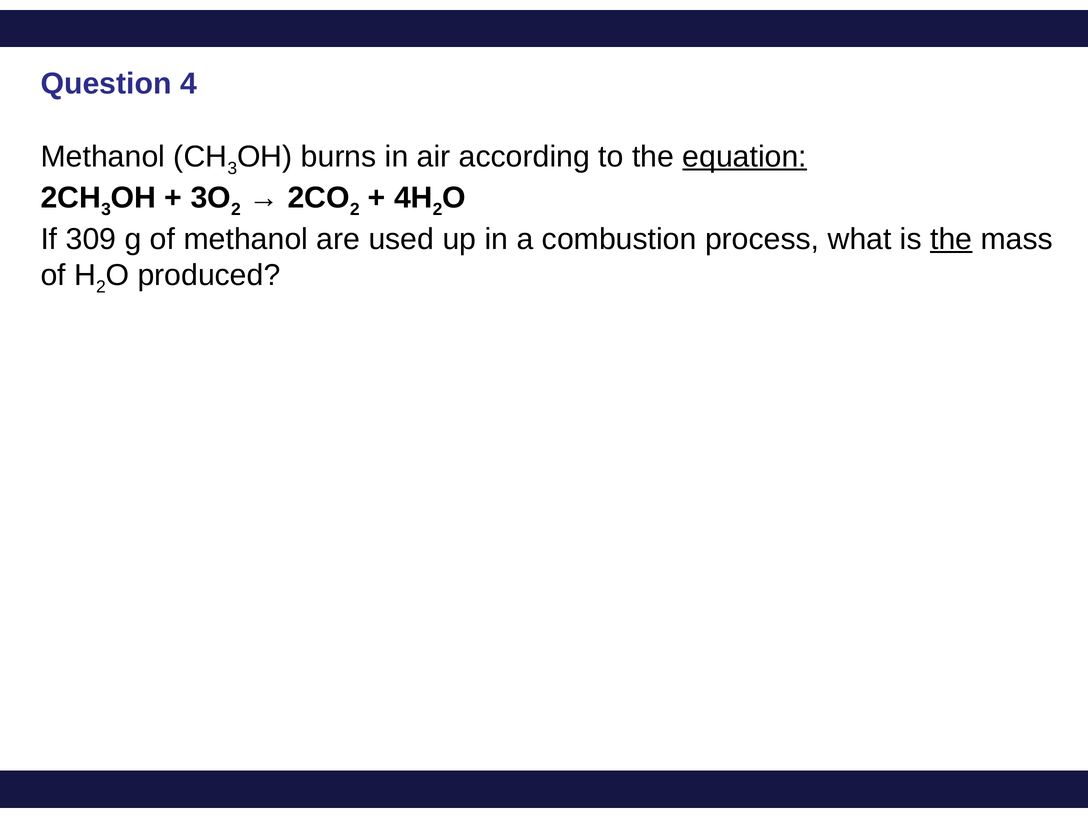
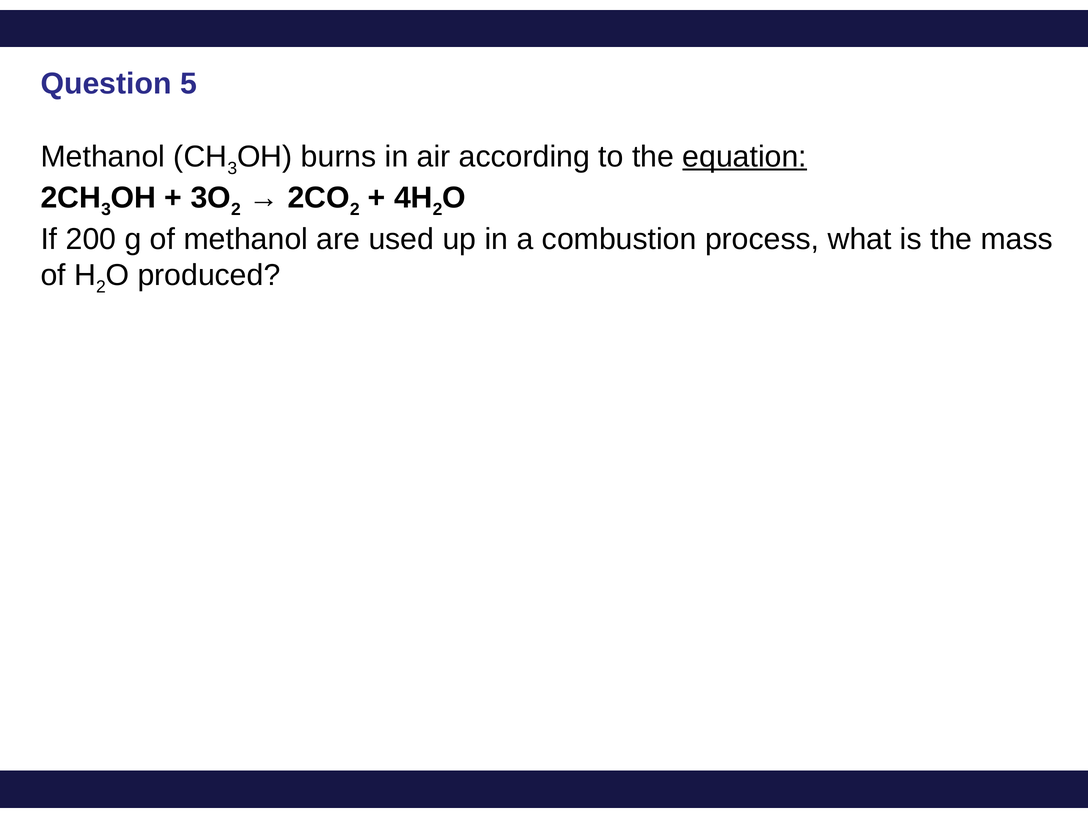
4: 4 -> 5 (189, 84)
309: 309 -> 200 (91, 239)
the underline: present -> none (951, 239)
